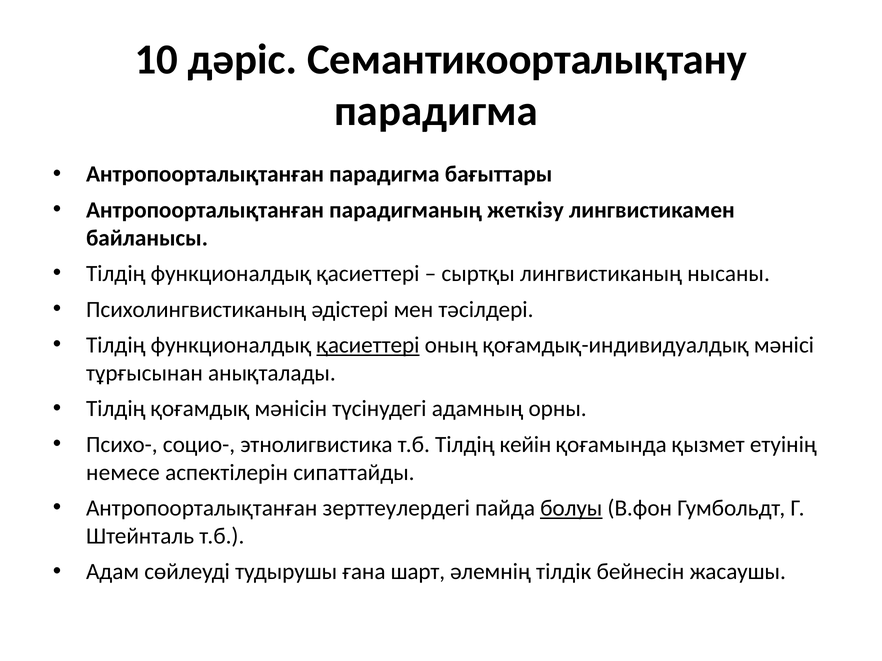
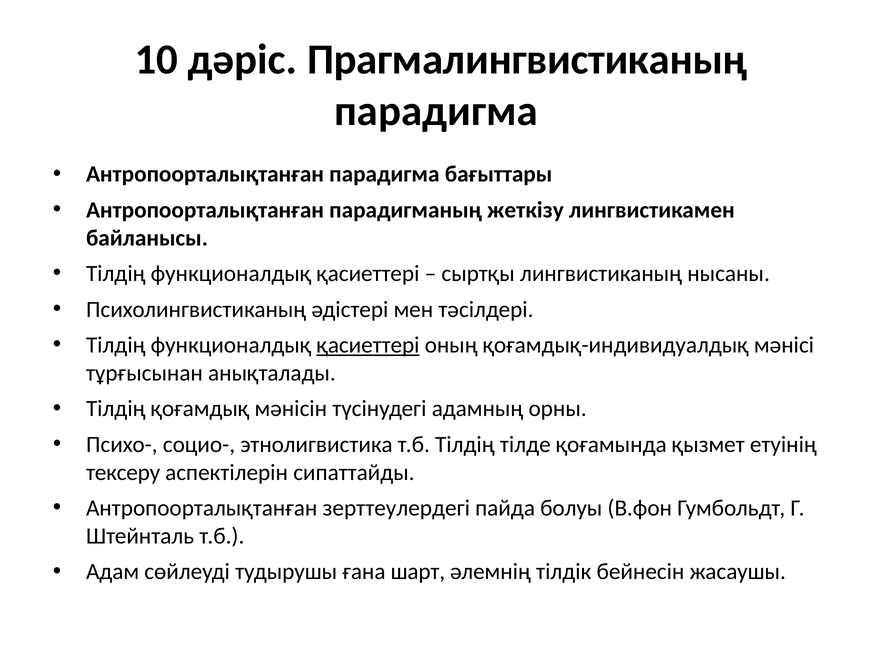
Семантикоорталықтану: Семантикоорталықтану -> Прагмалингвистиканың (527, 60)
кейін: кейін -> тілде (525, 445)
немесе: немесе -> тексеру (123, 473)
болуы underline: present -> none (571, 508)
